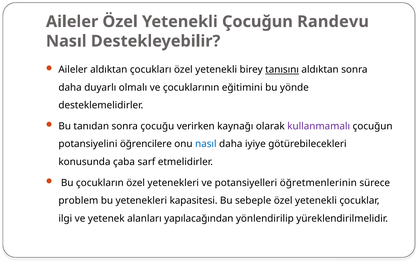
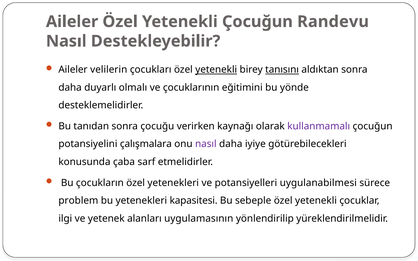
Aileler aldıktan: aldıktan -> velilerin (109, 70)
yetenekli underline: none -> present (216, 70)
öğrencilere: öğrencilere -> çalışmalara (146, 144)
nasıl colour: blue -> purple (206, 144)
öğretmenlerinin: öğretmenlerinin -> uygulanabilmesi (318, 183)
yapılacağından: yapılacağından -> uygulamasının (199, 219)
